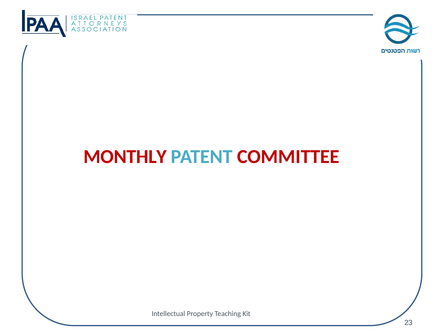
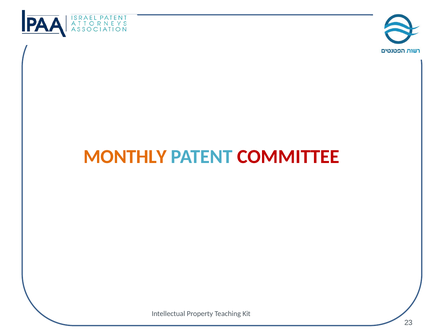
MONTHLY colour: red -> orange (125, 157)
